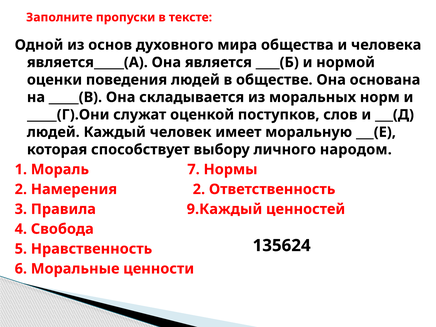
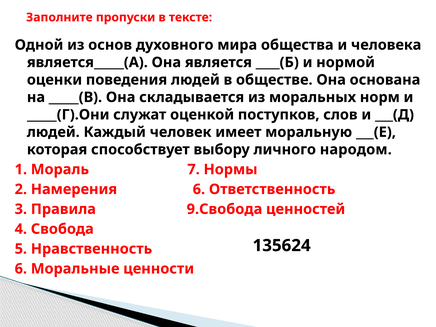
Намерения 2: 2 -> 6 (199, 189)
9.Каждый: 9.Каждый -> 9.Свобода (224, 209)
